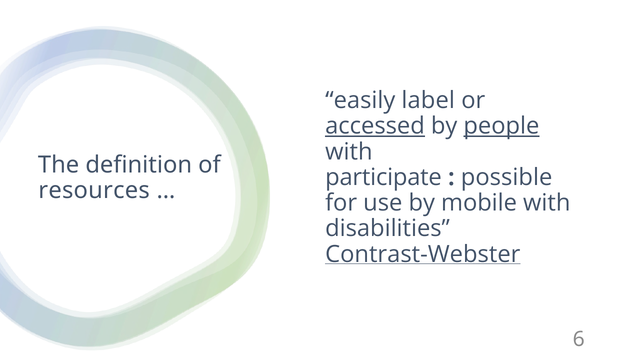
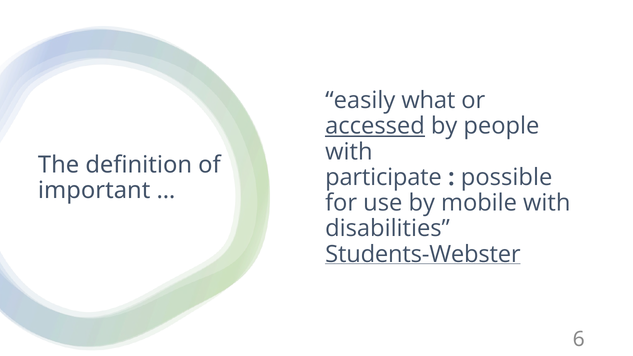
label: label -> what (428, 100)
people underline: present -> none (501, 126)
resources: resources -> important (94, 191)
Contrast-Webster: Contrast-Webster -> Students-Webster (423, 254)
